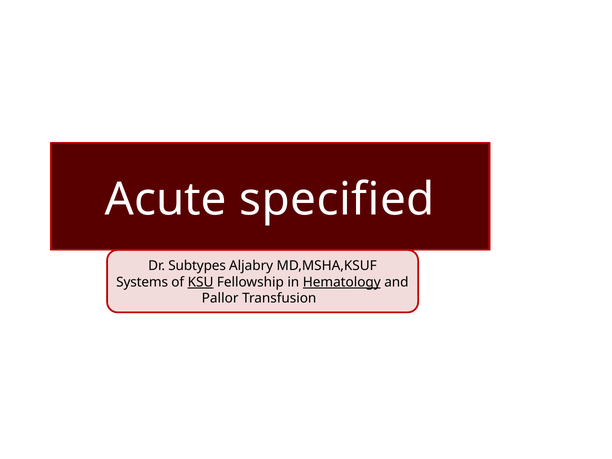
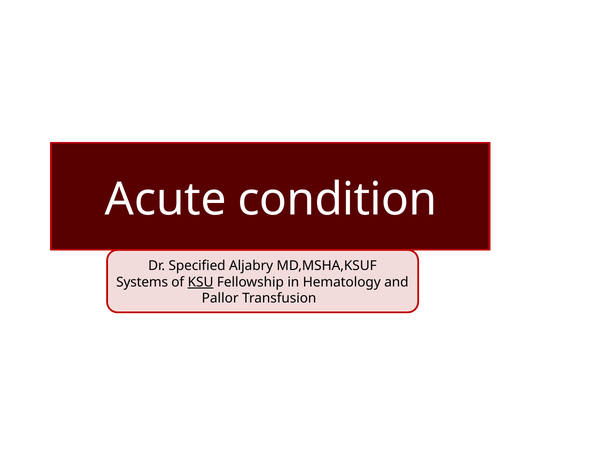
specified: specified -> condition (337, 200)
Subtypes: Subtypes -> Specified (197, 266)
Hematology underline: present -> none (342, 282)
